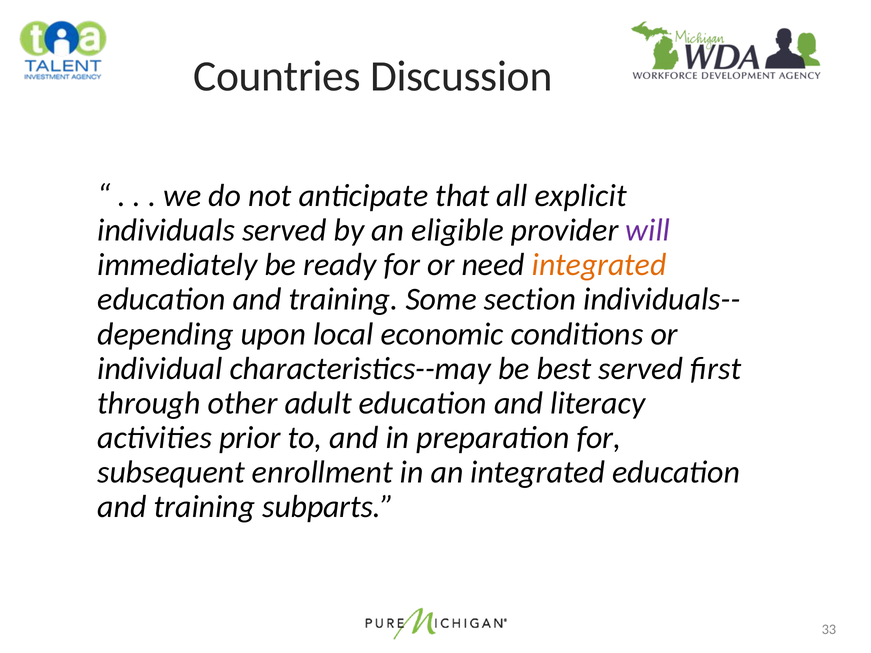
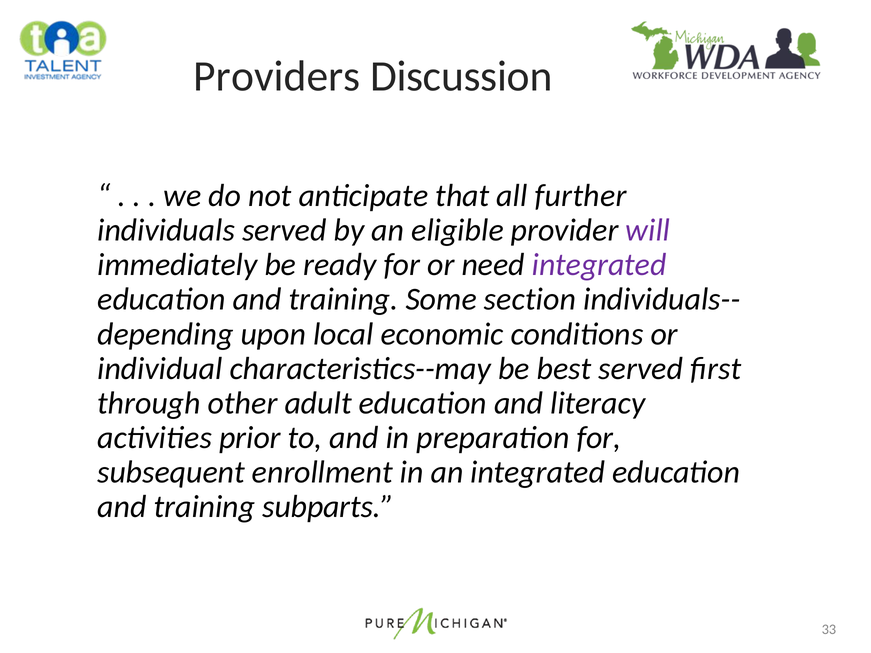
Countries: Countries -> Providers (277, 76)
explicit: explicit -> further (581, 196)
integrated colour: orange -> purple (599, 265)
